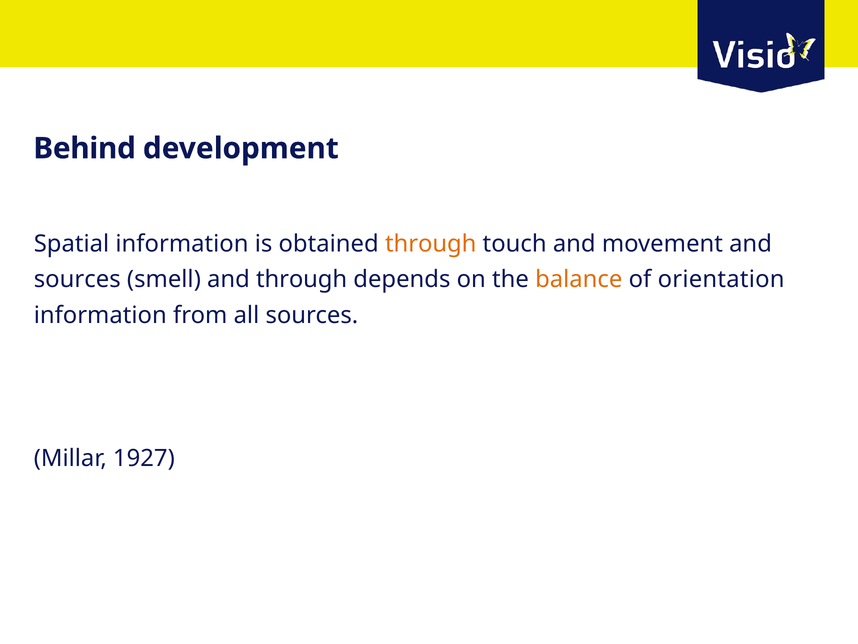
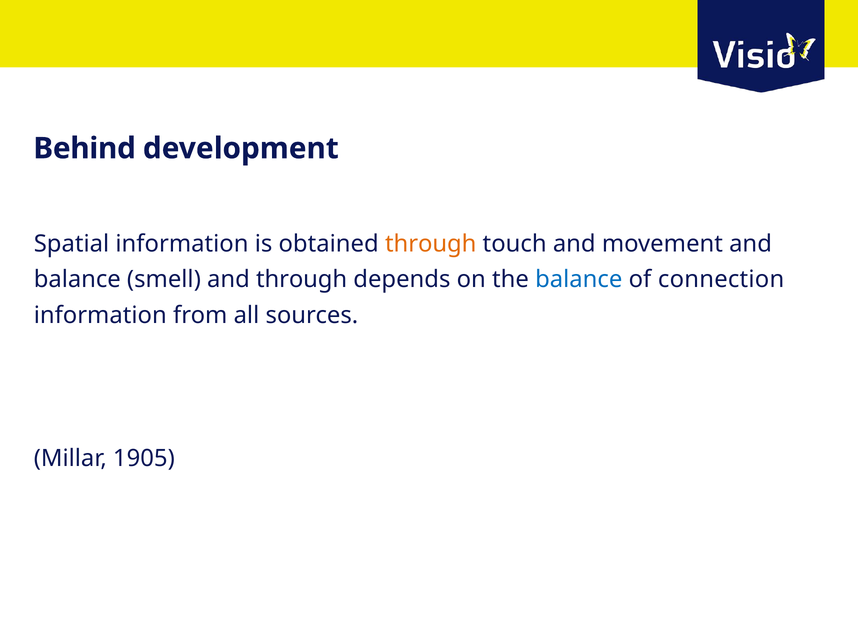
sources: sources -> balance (77, 279)
balance colour: orange -> blue (579, 279)
orientation: orientation -> connection (721, 279)
1927: 1927 -> 1905 (144, 458)
